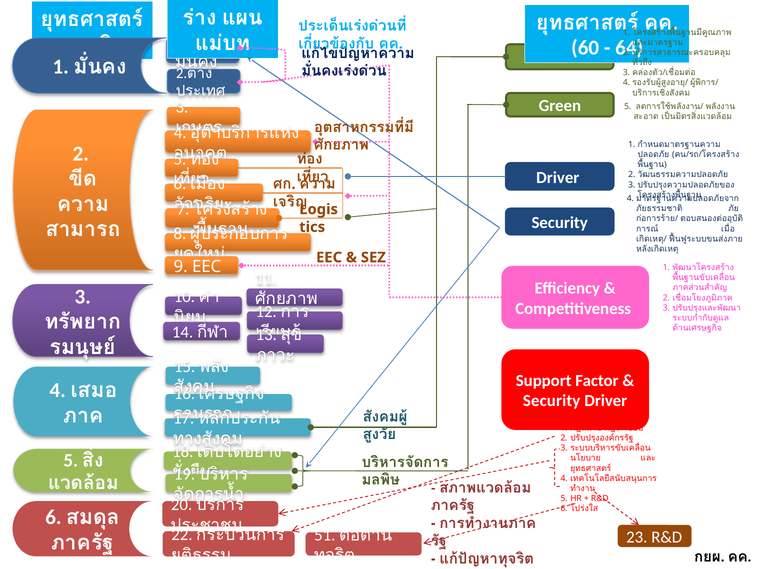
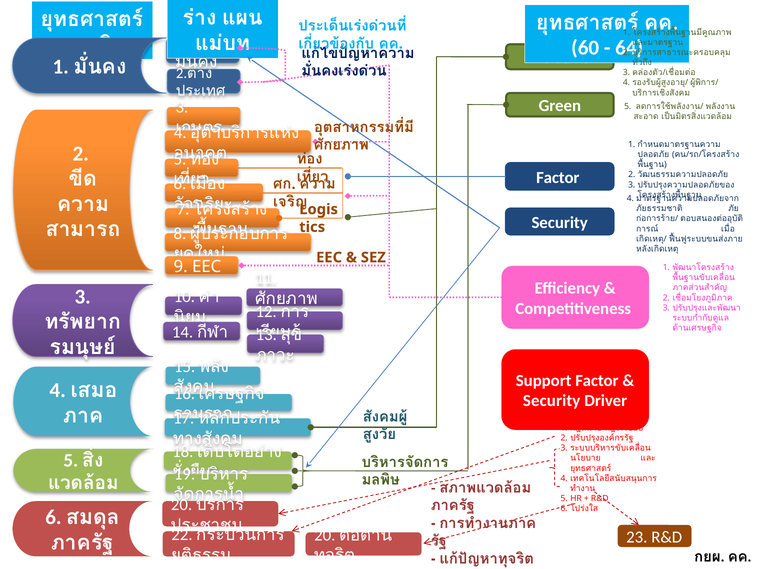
Driver: Driver -> Factor (558, 178)
51: 51 -> 20 (325, 535)
